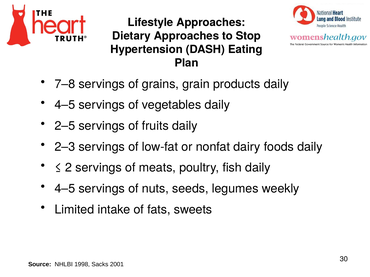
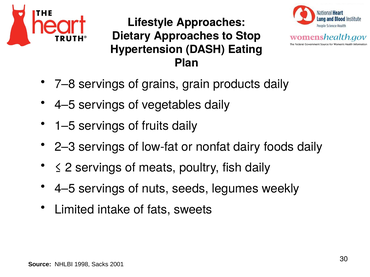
2–5: 2–5 -> 1–5 (65, 126)
